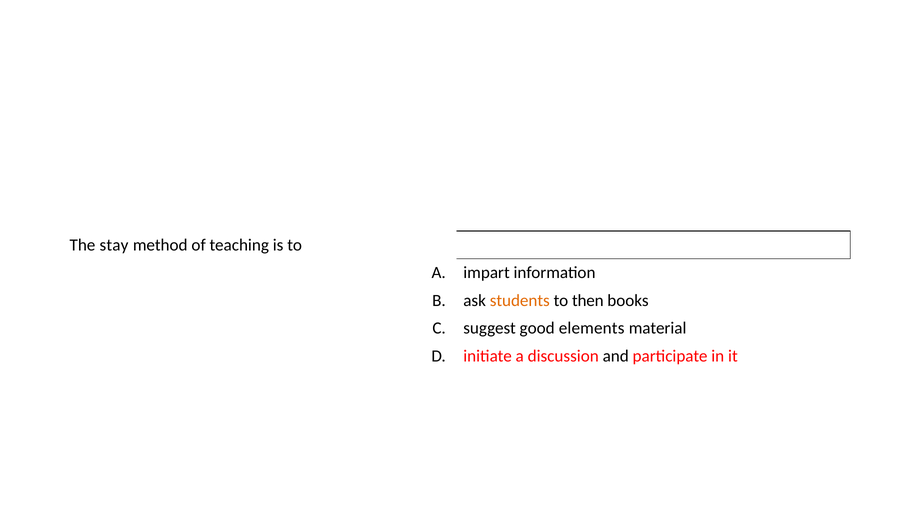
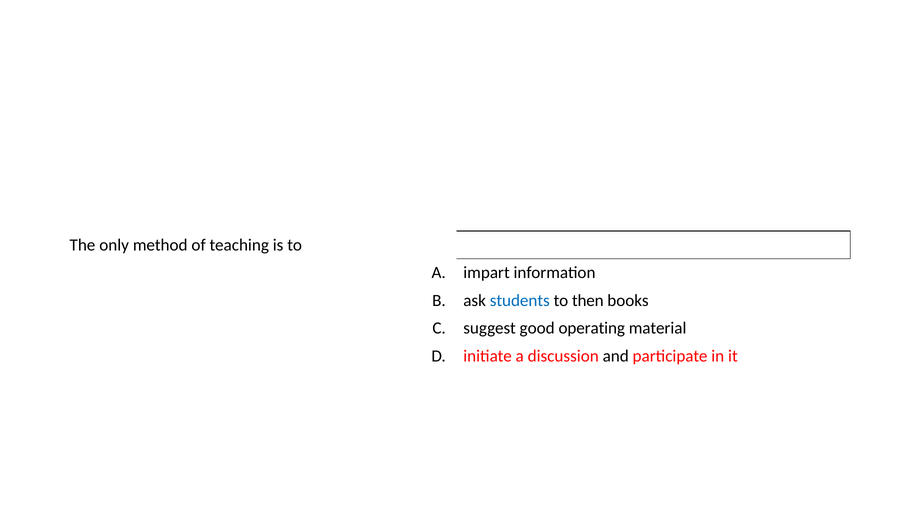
stay: stay -> only (114, 245)
students colour: orange -> blue (520, 301)
elements: elements -> operating (592, 329)
